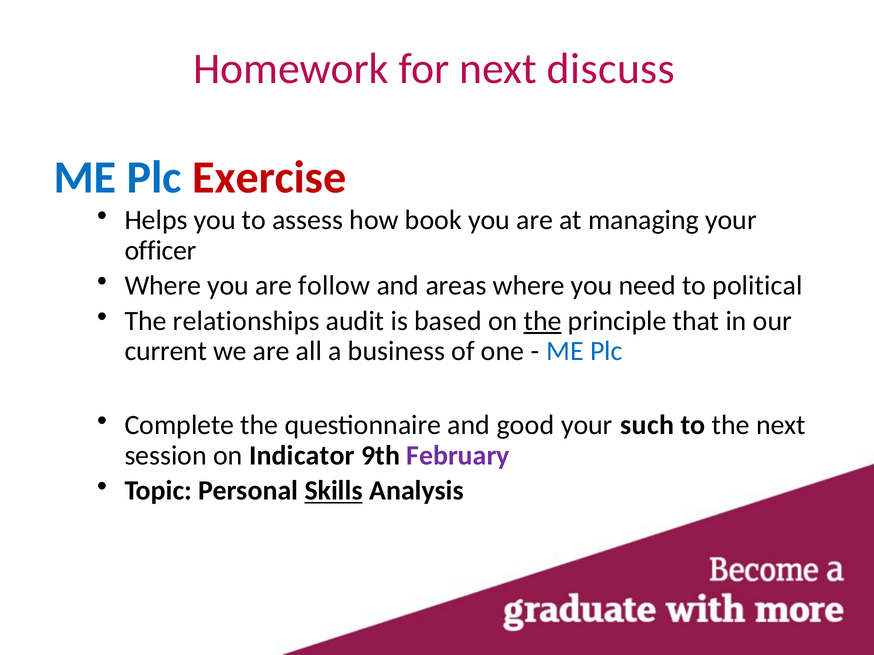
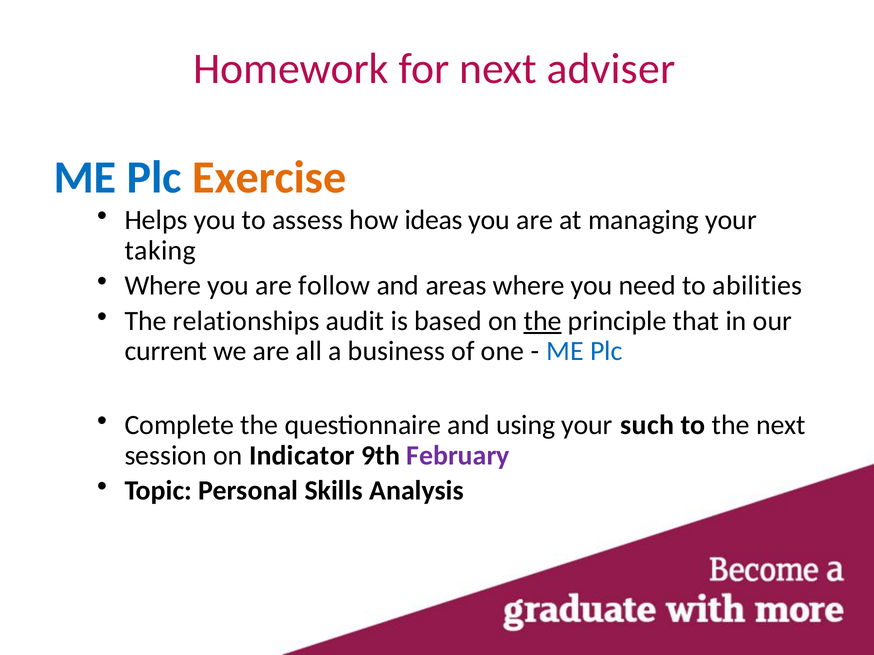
discuss: discuss -> adviser (611, 69)
Exercise colour: red -> orange (269, 178)
book: book -> ideas (434, 220)
officer: officer -> taking (160, 251)
political: political -> abilities (757, 286)
good: good -> using (526, 426)
Skills underline: present -> none (334, 491)
